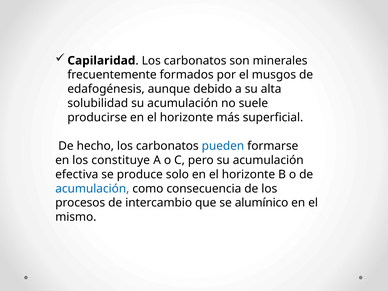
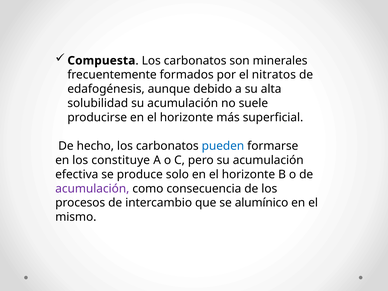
Capilaridad: Capilaridad -> Compuesta (101, 61)
musgos: musgos -> nitratos (274, 75)
acumulación colour: blue -> purple (92, 189)
